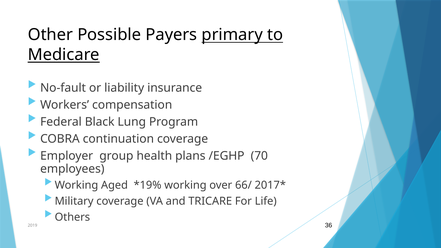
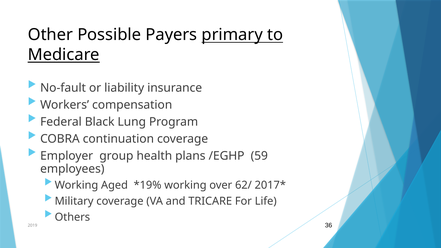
70: 70 -> 59 (259, 156)
66/: 66/ -> 62/ (243, 185)
